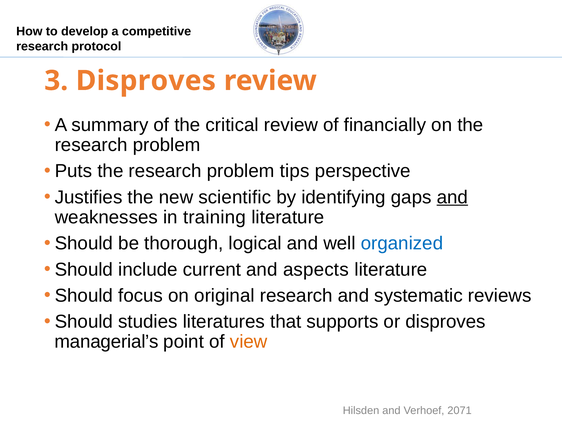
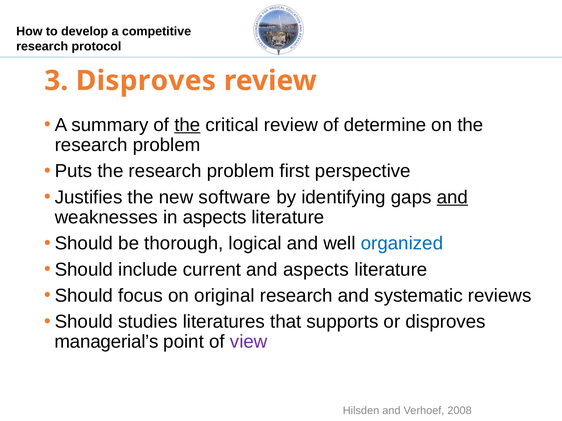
the underline: none -> present (187, 125)
financially: financially -> determine (385, 125)
tips: tips -> first (295, 171)
scientific: scientific -> software (235, 197)
in training: training -> aspects (215, 218)
view colour: orange -> purple (249, 342)
2071: 2071 -> 2008 (460, 411)
